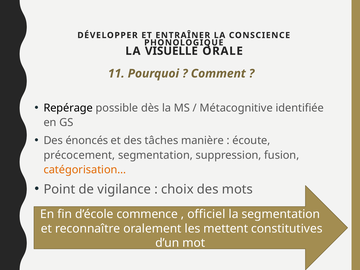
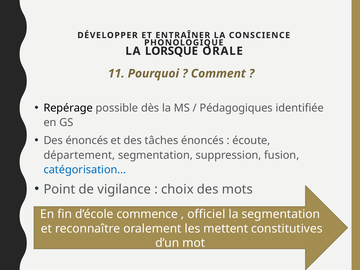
VISUELLE: VISUELLE -> LORSQUE (171, 51)
Métacognitive: Métacognitive -> Pédagogiques (236, 108)
tâches manière: manière -> énoncés (202, 141)
précocement: précocement -> département (79, 155)
catégorisation… colour: orange -> blue (85, 170)
